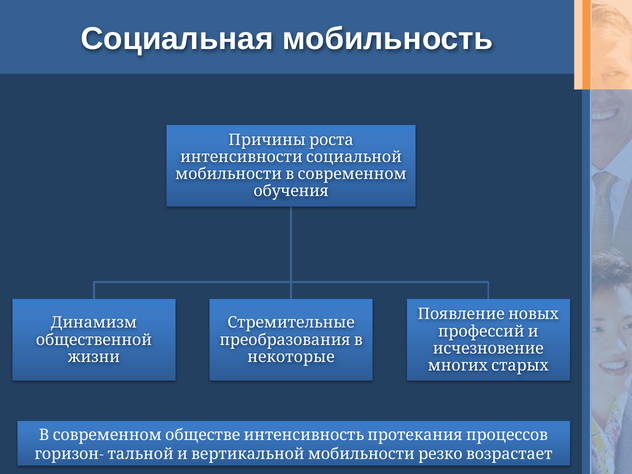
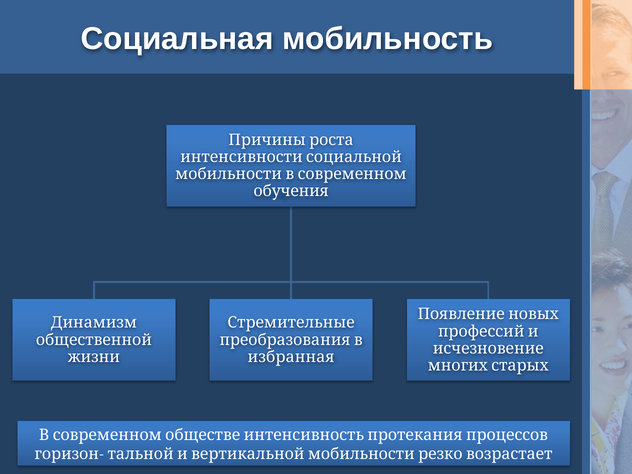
некоторые: некоторые -> избранная (291, 357)
